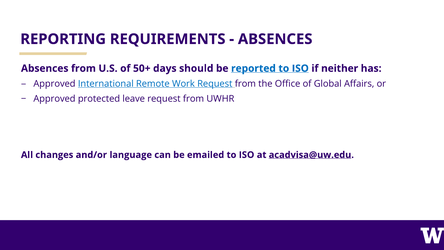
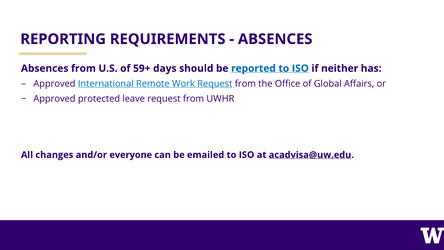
50+: 50+ -> 59+ (142, 68)
language: language -> everyone (131, 155)
